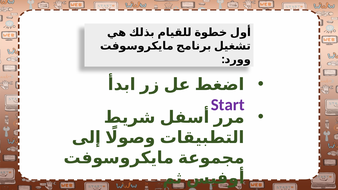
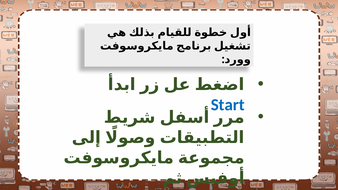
Start colour: purple -> blue (228, 105)
